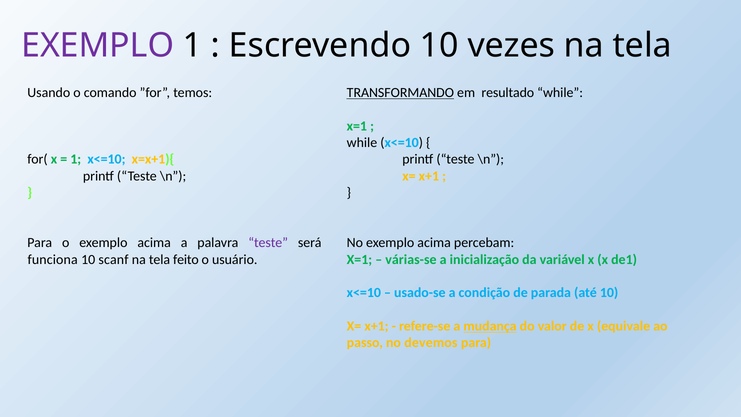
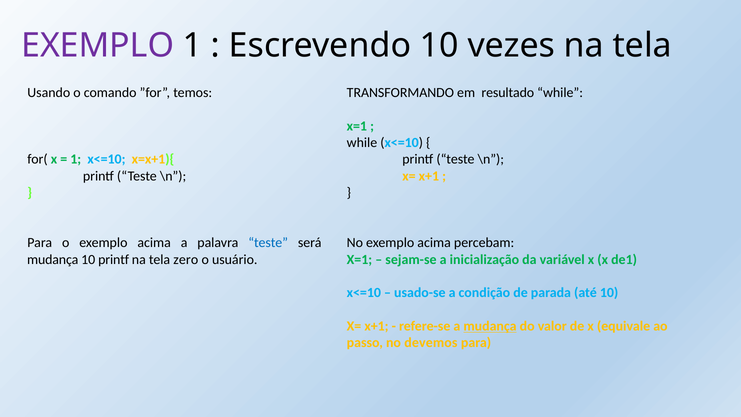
TRANSFORMANDO underline: present -> none (400, 93)
teste colour: purple -> blue (268, 243)
funciona: funciona -> mudança (53, 259)
10 scanf: scanf -> printf (114, 259)
feito: feito -> zero (186, 259)
várias-se: várias-se -> sejam-se (411, 259)
